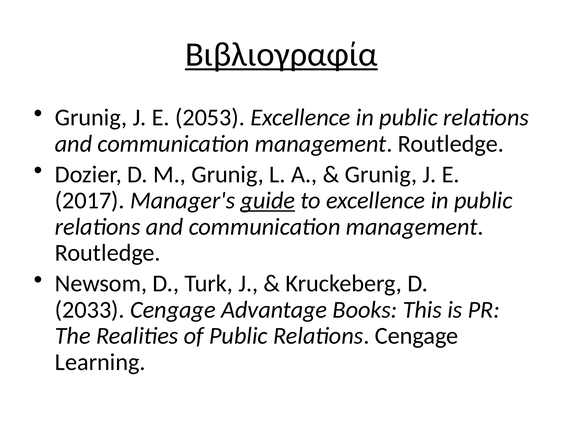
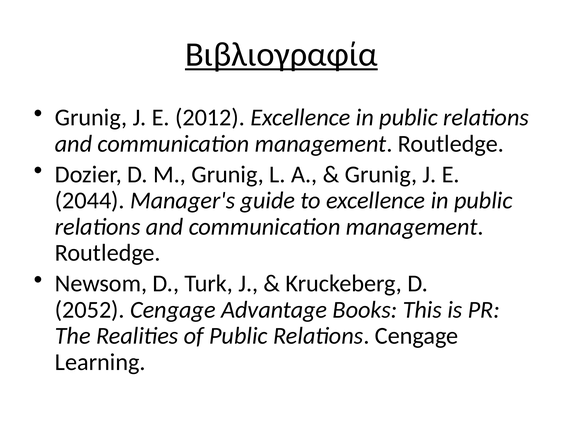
2053: 2053 -> 2012 (210, 118)
2017: 2017 -> 2044 (90, 201)
guide underline: present -> none (268, 201)
2033: 2033 -> 2052 (90, 310)
